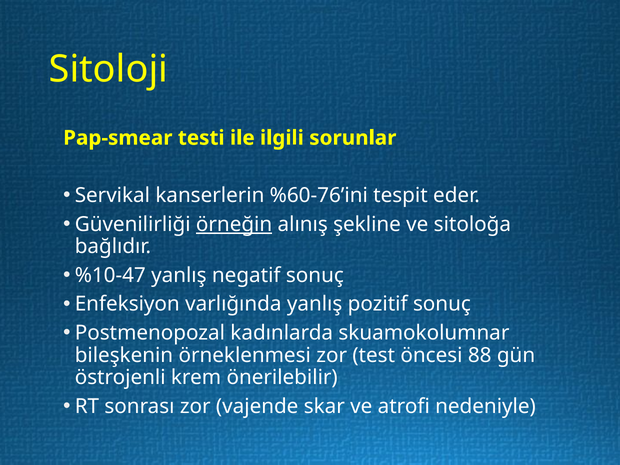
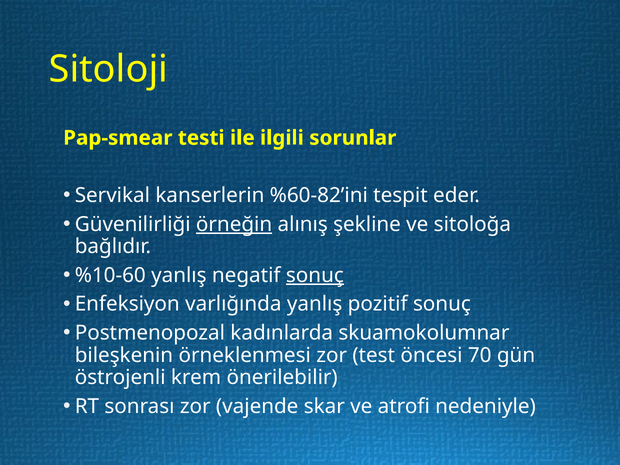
%60-76’ini: %60-76’ini -> %60-82’ini (319, 195)
%10-47: %10-47 -> %10-60 (110, 275)
sonuç underline: none -> present (315, 275)
88: 88 -> 70 (480, 355)
